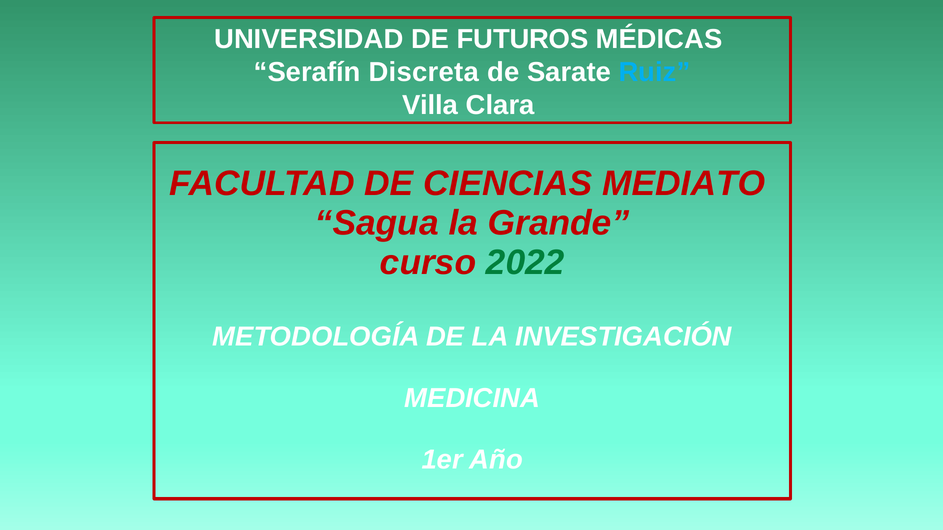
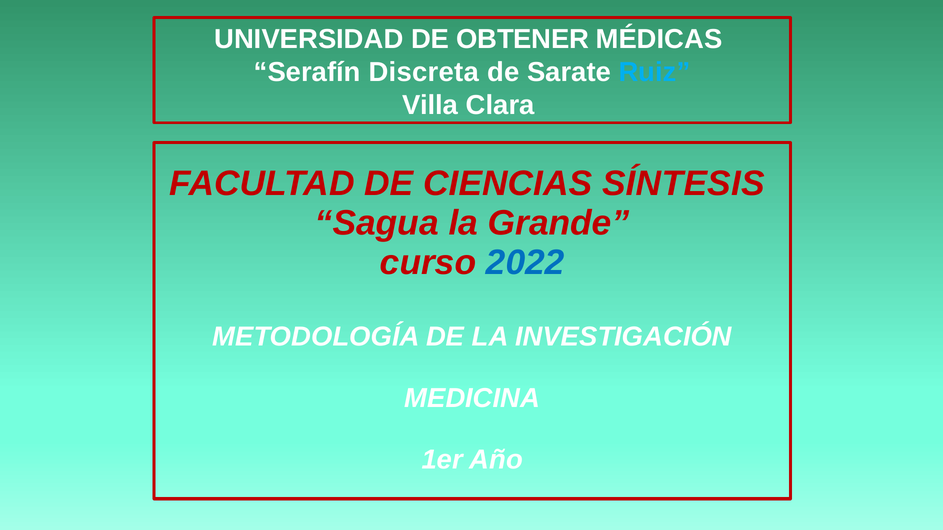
FUTUROS: FUTUROS -> OBTENER (523, 39)
MEDIATO: MEDIATO -> SÍNTESIS (684, 184)
2022 colour: green -> blue (525, 263)
